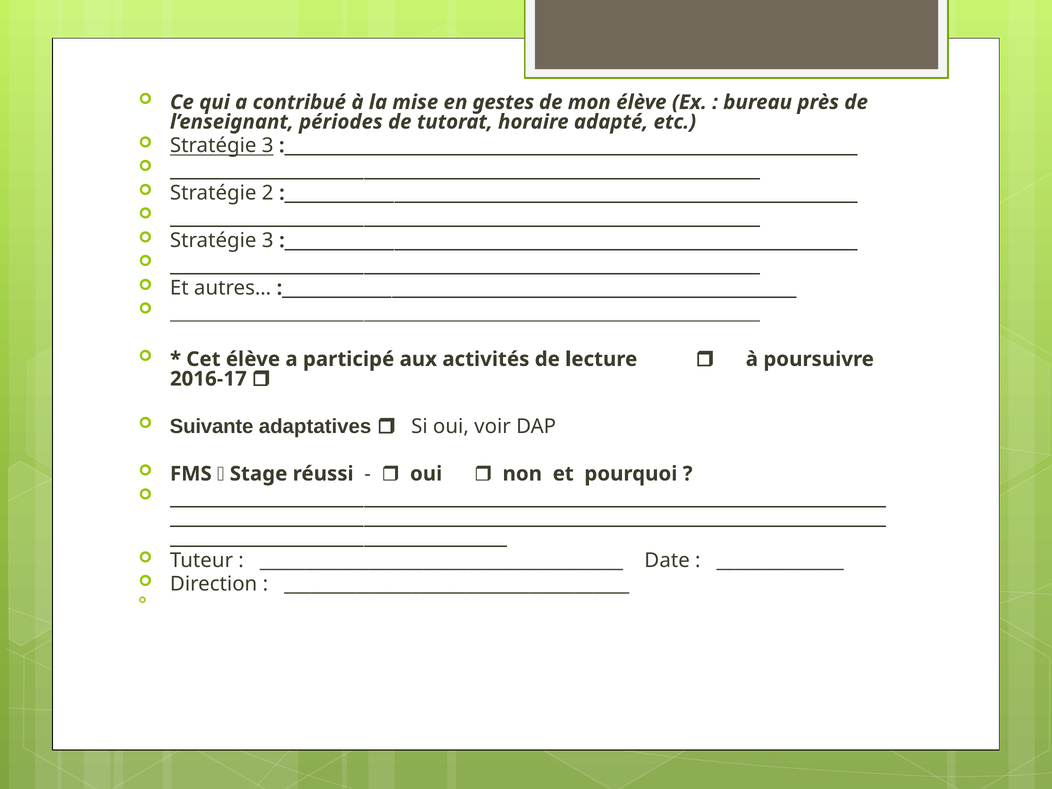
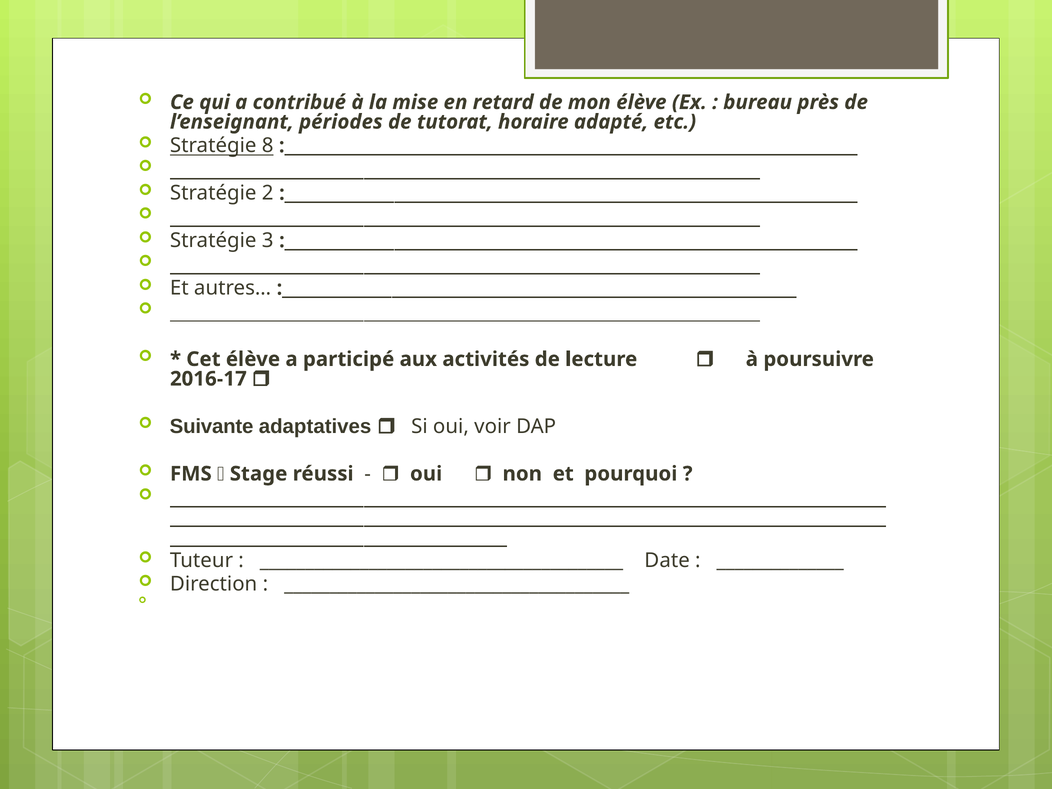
gestes: gestes -> retard (503, 102)
3: 3 -> 8 (268, 146)
